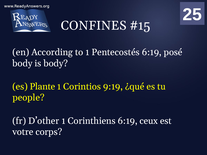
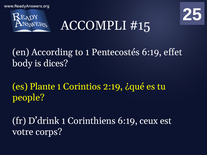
CONFINES: CONFINES -> ACCOMPLI (94, 26)
posé: posé -> effet (173, 52)
is body: body -> dices (56, 63)
9:19: 9:19 -> 2:19 (113, 87)
D’other: D’other -> D’drink (44, 121)
